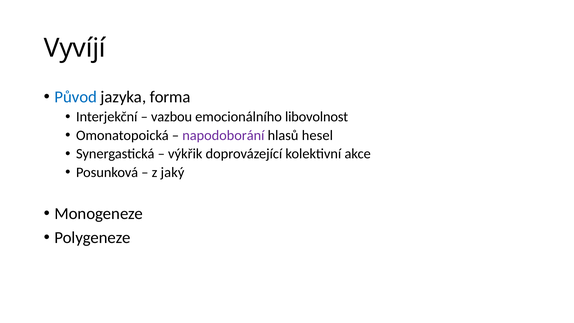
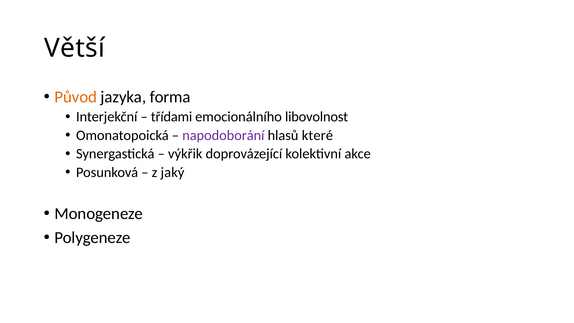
Vyvíjí: Vyvíjí -> Větší (75, 48)
Původ colour: blue -> orange (76, 97)
vazbou: vazbou -> třídami (172, 117)
hesel: hesel -> které (317, 135)
